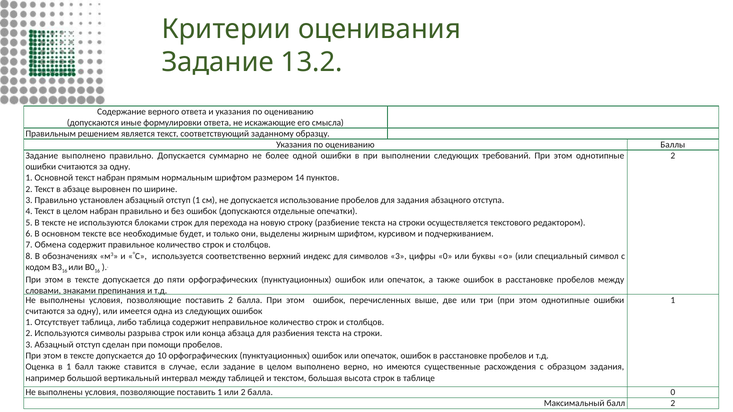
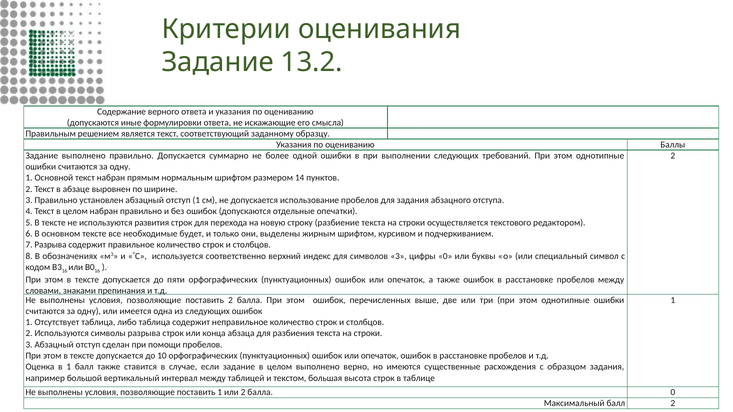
блоками: блоками -> развития (152, 223)
7 Обмена: Обмена -> Разрыва (50, 245)
